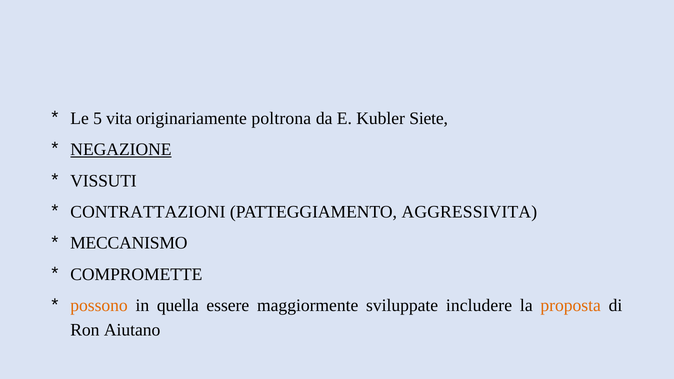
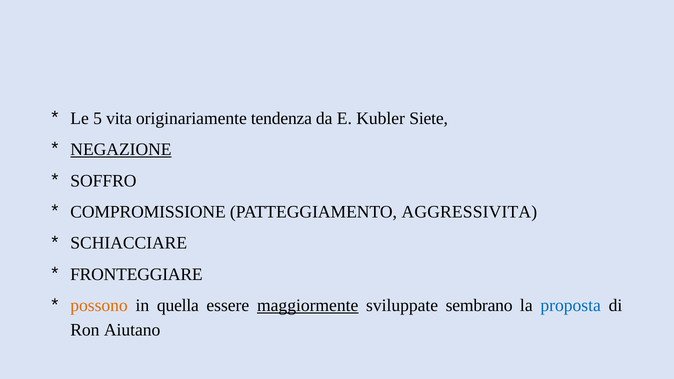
poltrona: poltrona -> tendenza (281, 118)
VISSUTI: VISSUTI -> SOFFRO (103, 181)
CONTRATTAZIONI: CONTRATTAZIONI -> COMPROMISSIONE (148, 212)
MECCANISMO: MECCANISMO -> SCHIACCIARE (129, 243)
COMPROMETTE: COMPROMETTE -> FRONTEGGIARE (136, 274)
maggiormente underline: none -> present (308, 306)
includere: includere -> sembrano (479, 306)
proposta colour: orange -> blue (571, 306)
